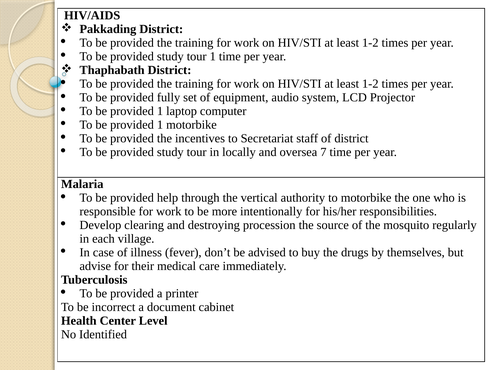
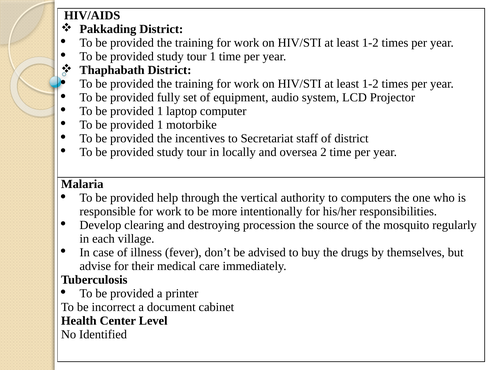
7: 7 -> 2 (323, 152)
to motorbike: motorbike -> computers (366, 198)
